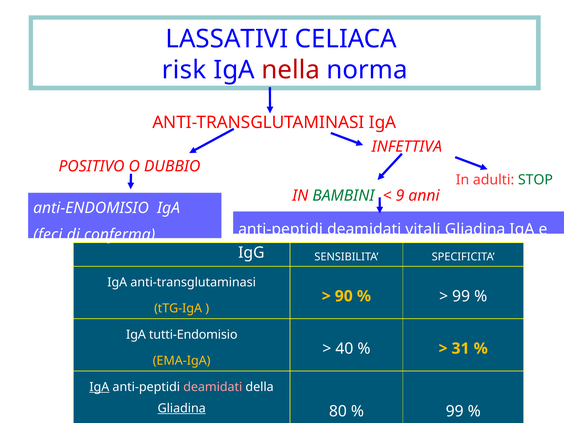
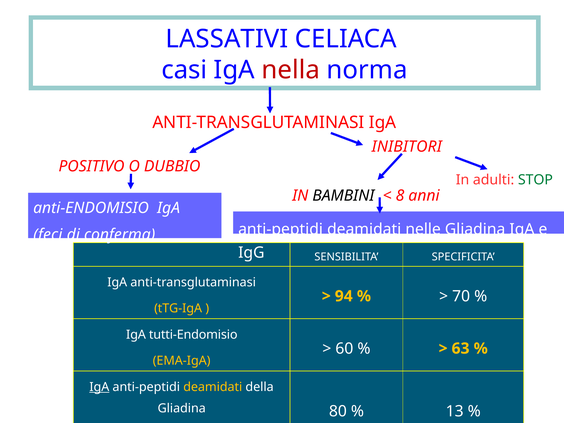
risk: risk -> casi (184, 70)
INFETTIVA: INFETTIVA -> INIBITORI (407, 147)
BAMBINI colour: green -> black (343, 196)
9: 9 -> 8 (400, 196)
vitali: vitali -> nelle (423, 229)
90: 90 -> 94 (344, 296)
99: 99 -> 70 (461, 296)
40: 40 -> 60 (344, 349)
31: 31 -> 63 (461, 349)
deamidati colour: pink -> yellow (213, 387)
Gliadina underline: present -> none (182, 408)
99: 99 -> 13 (455, 411)
